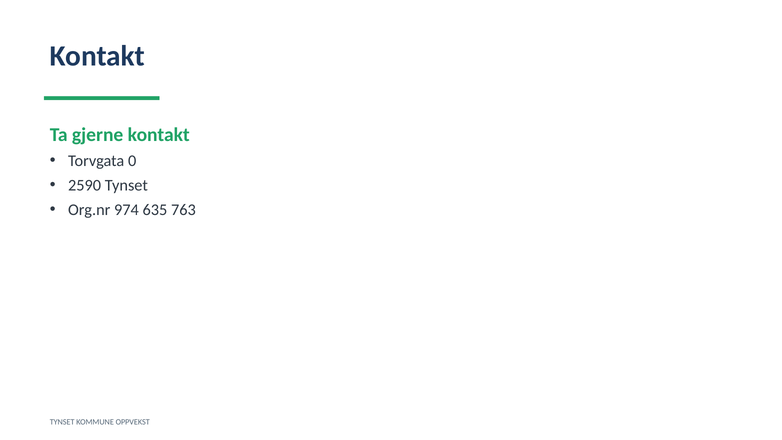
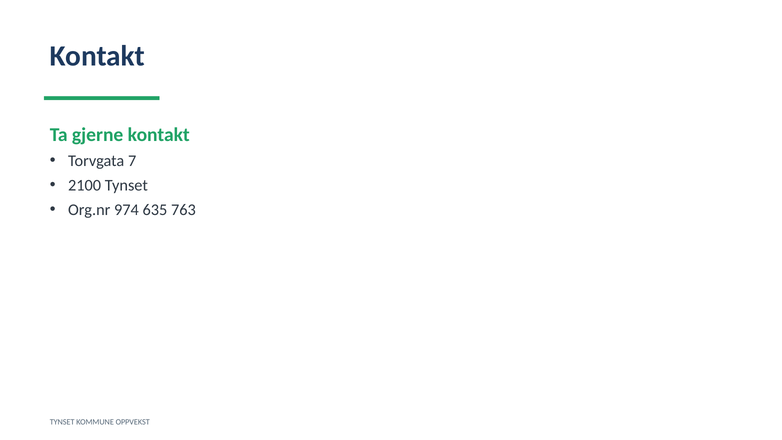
0: 0 -> 7 (132, 161)
2590: 2590 -> 2100 (85, 185)
